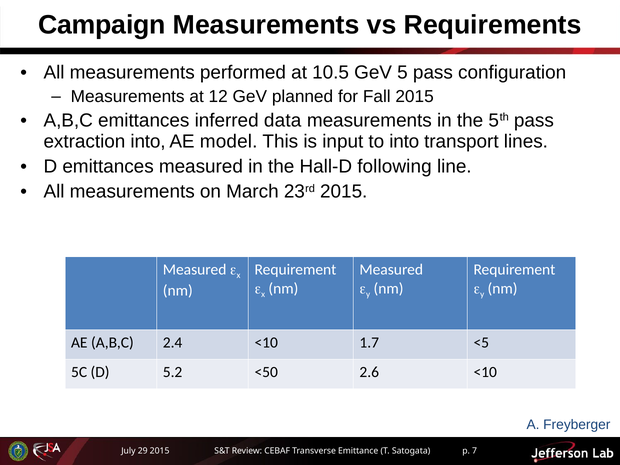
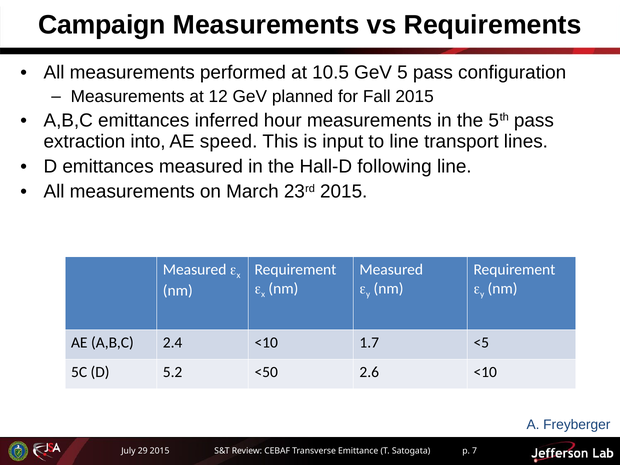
data: data -> hour (283, 120)
model: model -> speed (229, 142)
to into: into -> line (404, 142)
